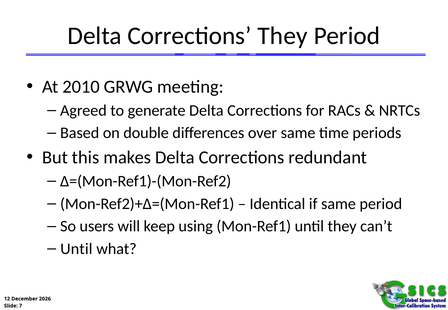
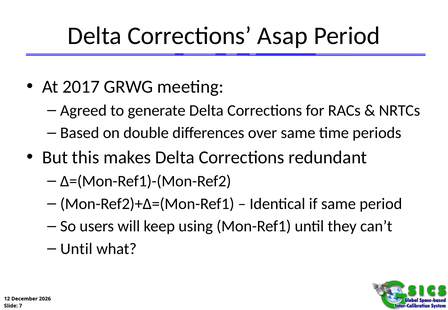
Corrections They: They -> Asap (283, 36)
2010: 2010 -> 2017 (81, 87)
